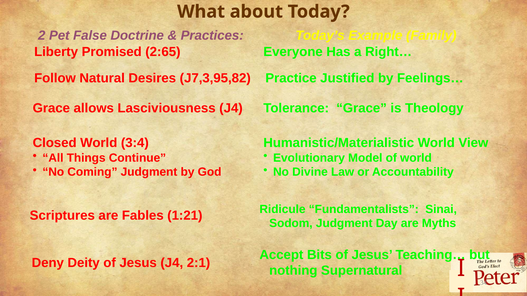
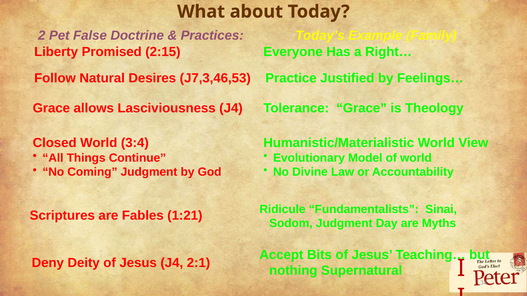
2:65: 2:65 -> 2:15 (163, 52)
J7,3,95,82: J7,3,95,82 -> J7,3,46,53 (215, 78)
